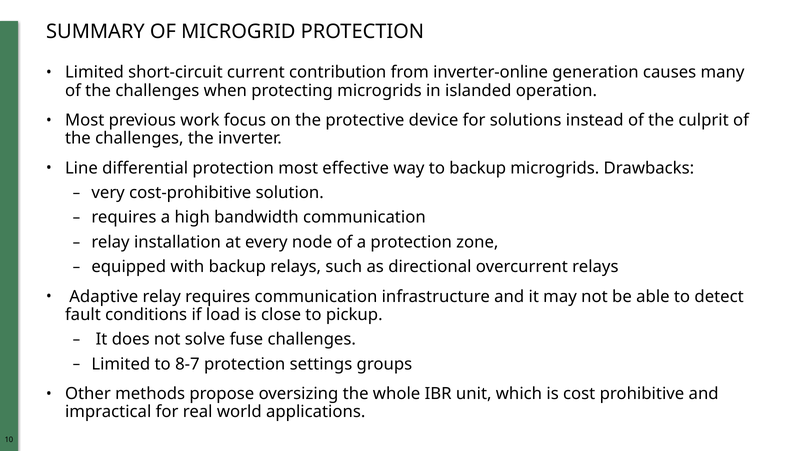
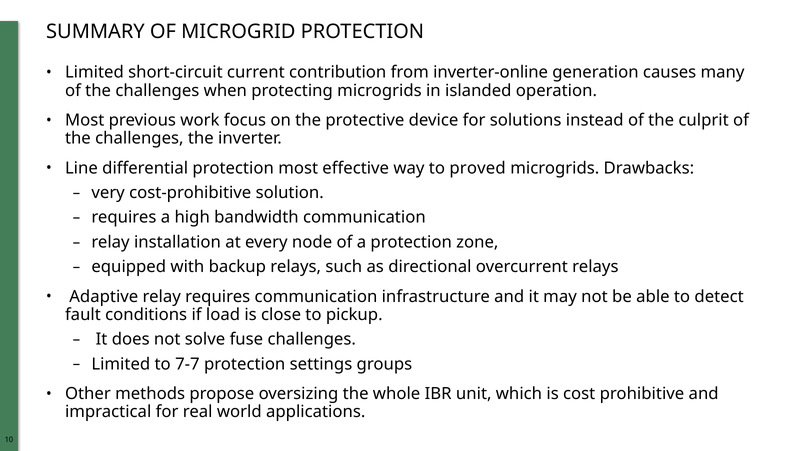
to backup: backup -> proved (478, 168)
8-7: 8-7 -> 7-7 (187, 364)
